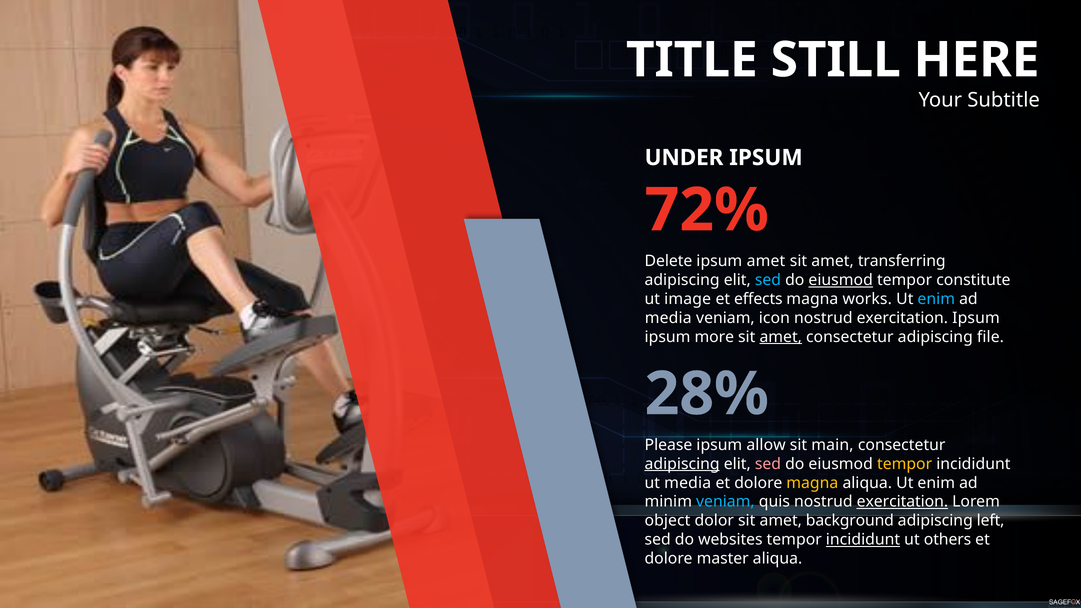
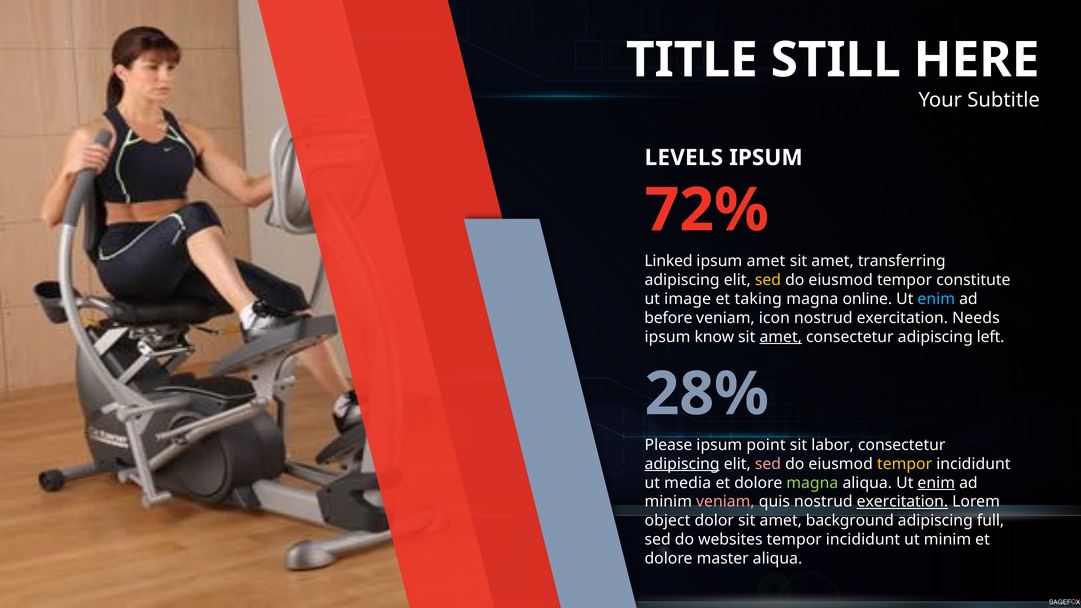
UNDER: UNDER -> LEVELS (684, 158)
Delete: Delete -> Linked (669, 261)
sed colour: light blue -> yellow (768, 280)
eiusmod underline: present -> none (841, 280)
effects: effects -> taking (758, 299)
works: works -> online (867, 299)
media: media -> before (668, 318)
exercitation Ipsum: Ipsum -> Needs (976, 318)
more: more -> know (714, 337)
file: file -> left (991, 337)
allow: allow -> point (766, 445)
main: main -> labor (833, 445)
magna colour: yellow -> light green (812, 483)
enim underline: none -> present (936, 483)
veniam colour: light blue -> pink (725, 502)
left: left -> full (991, 521)
incididunt underline: present -> none (863, 540)
ut others: others -> minim (947, 540)
